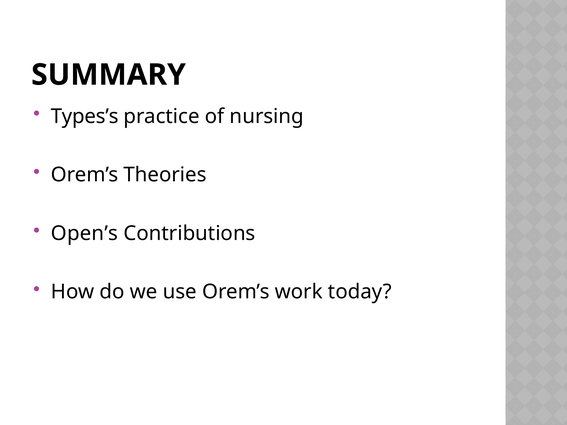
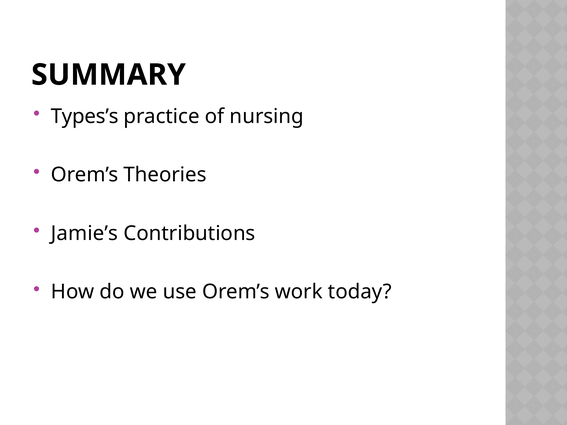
Open’s: Open’s -> Jamie’s (85, 234)
